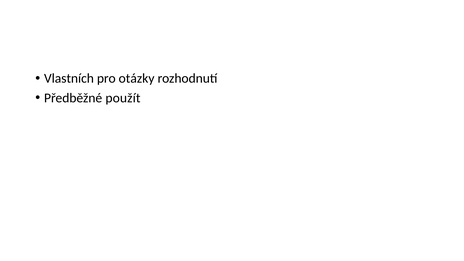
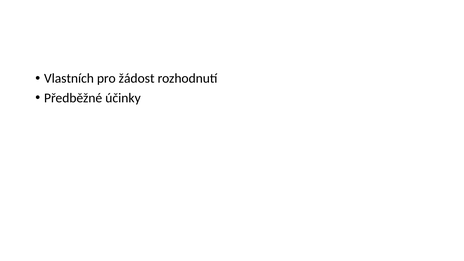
otázky: otázky -> žádost (137, 78)
použít: použít -> účinky (123, 98)
